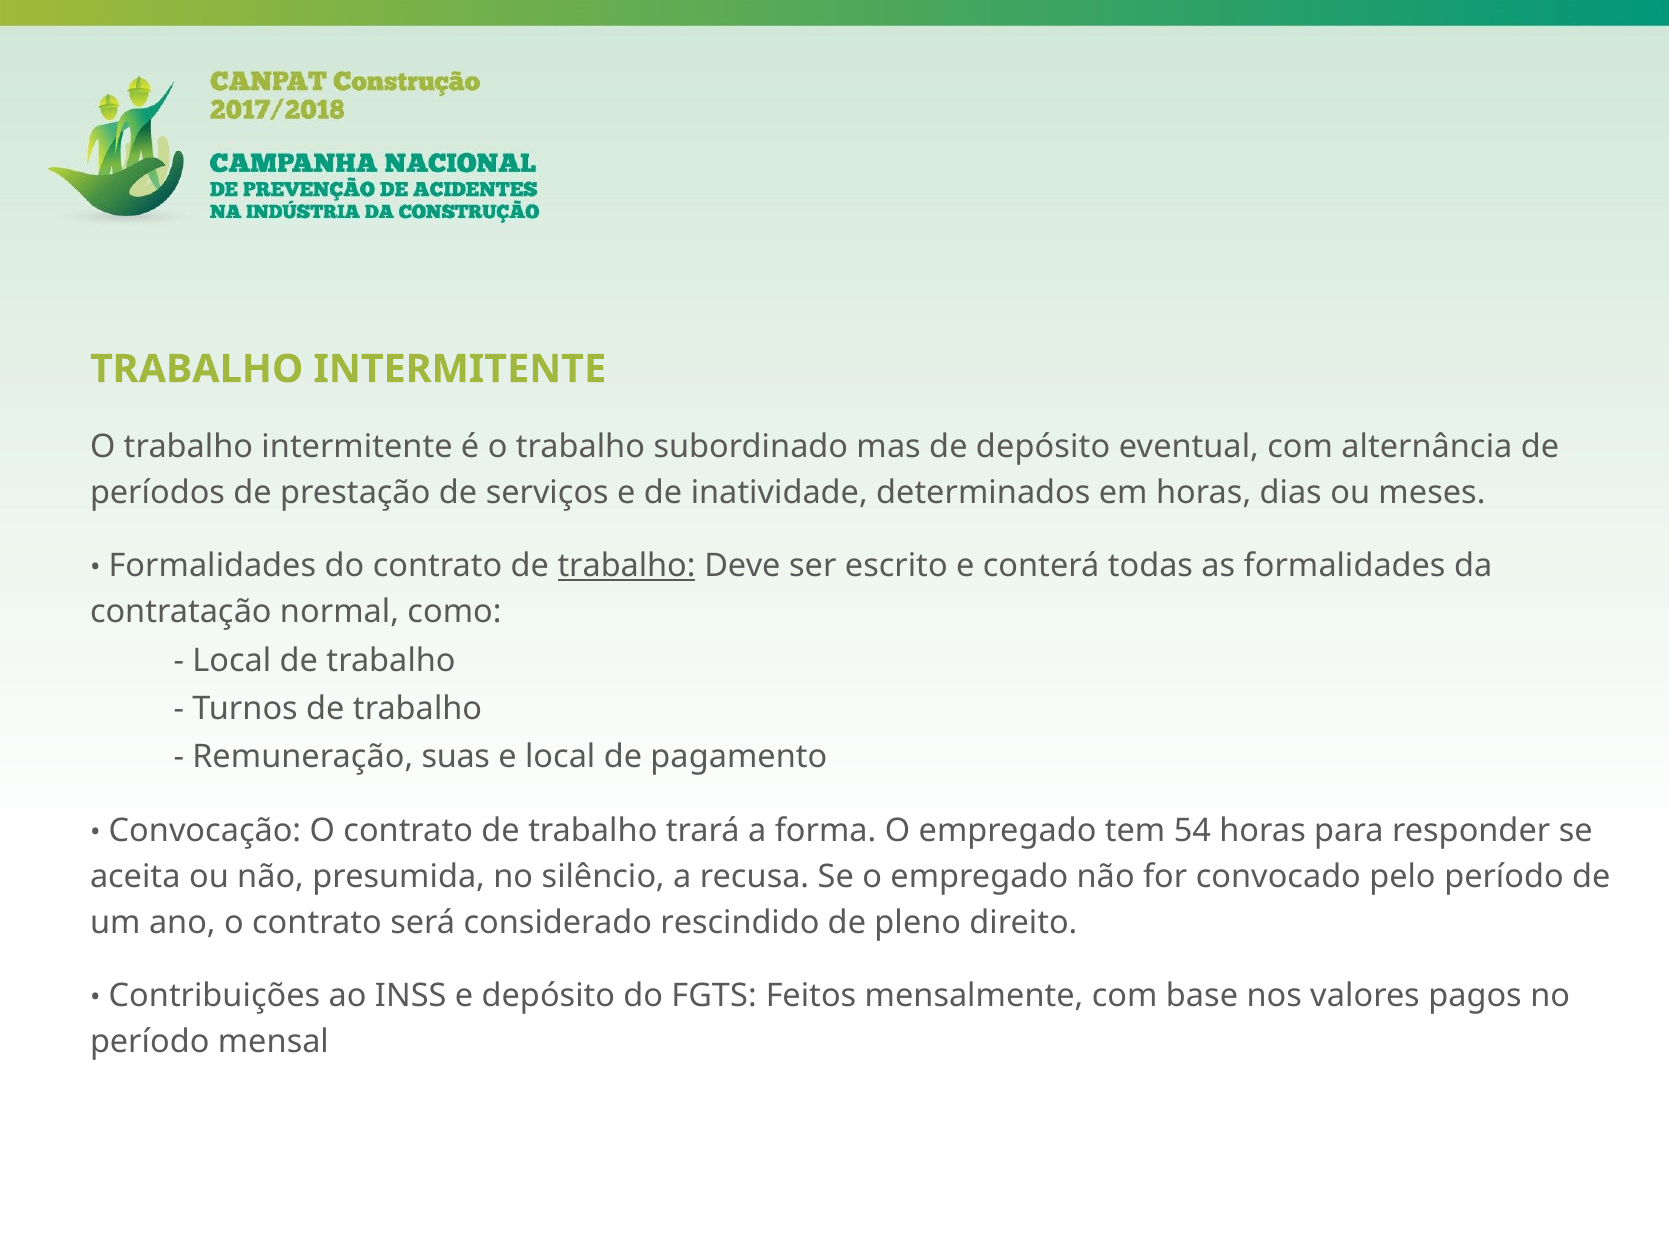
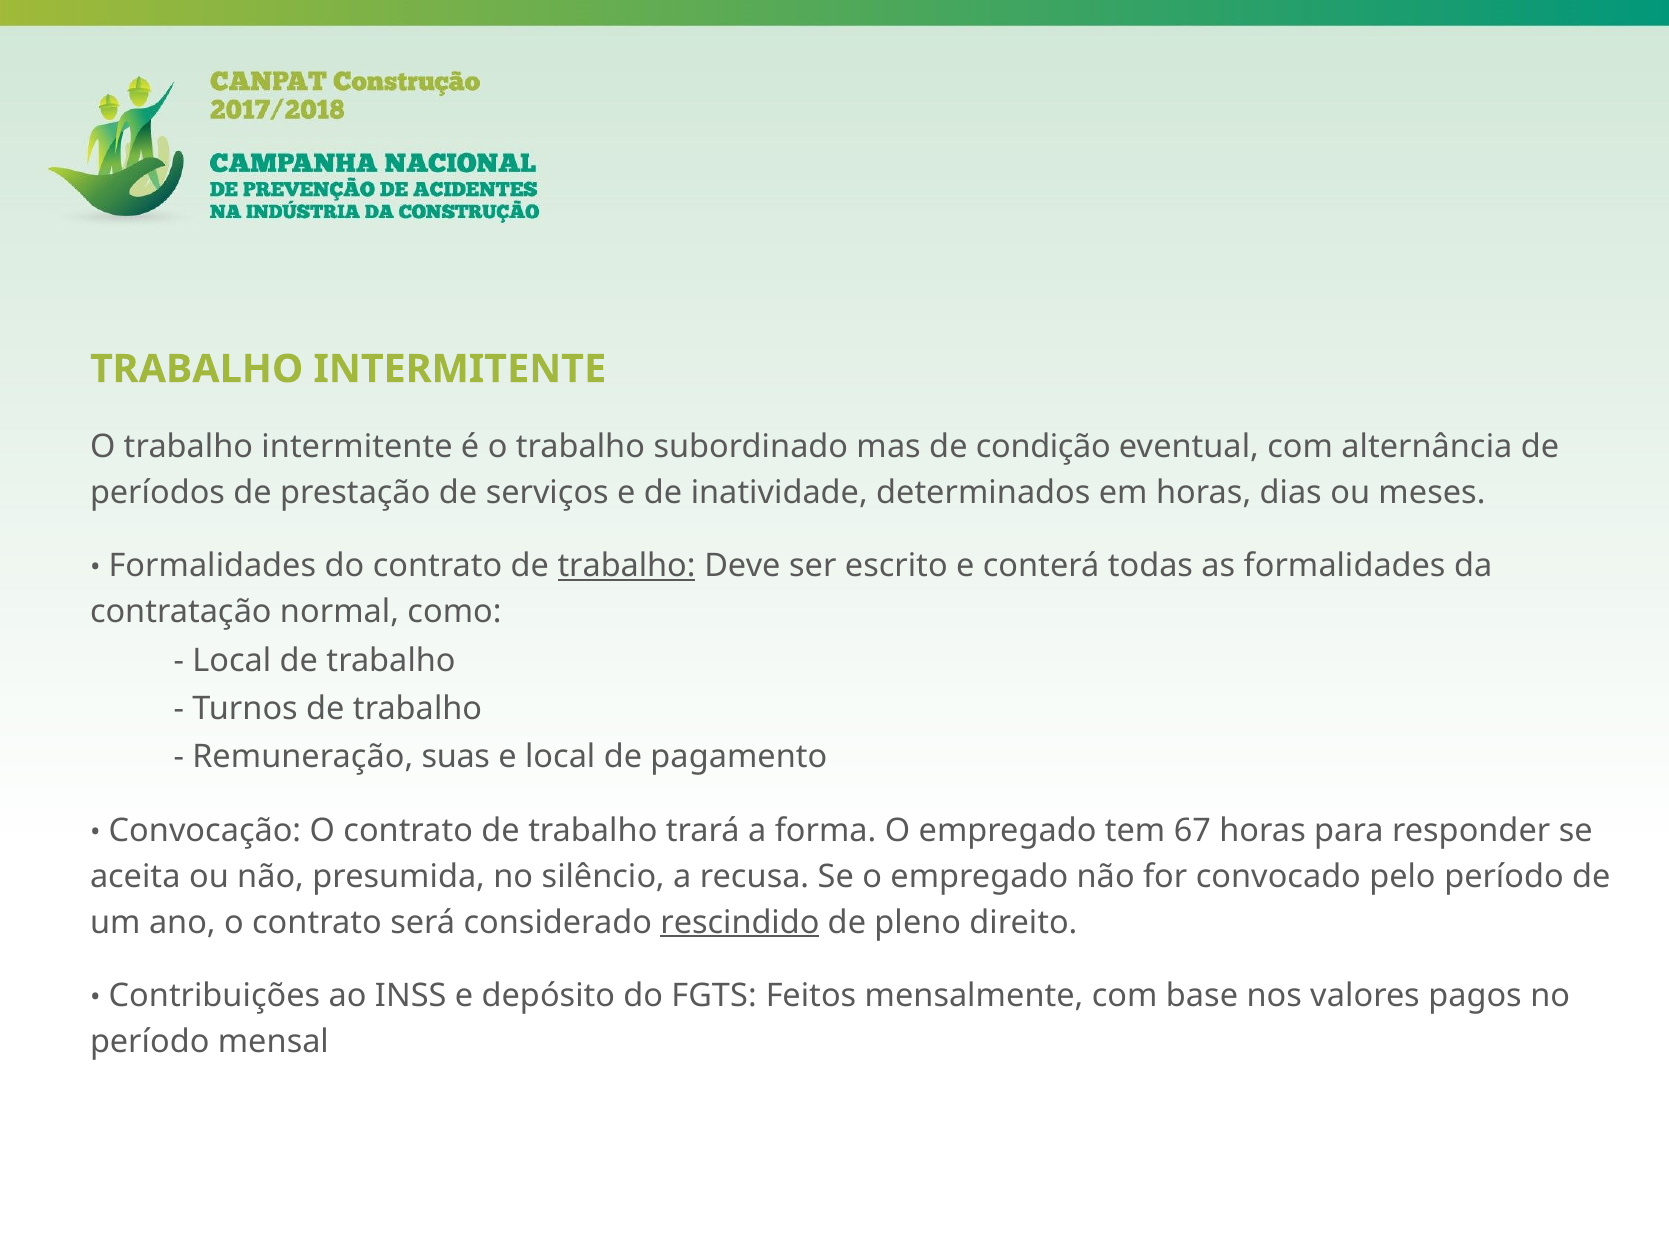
de depósito: depósito -> condição (1043, 446)
54: 54 -> 67 (1192, 830)
rescindido underline: none -> present (740, 922)
